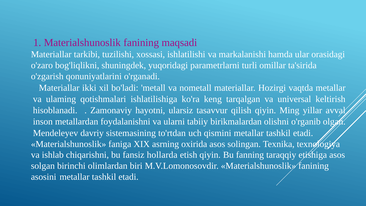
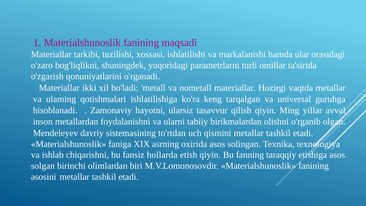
keltirish: keltirish -> guruhga (330, 99)
